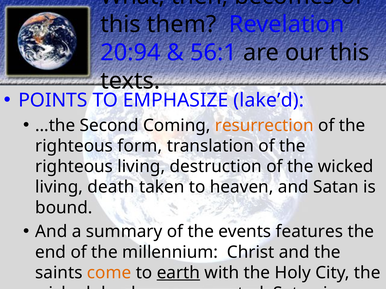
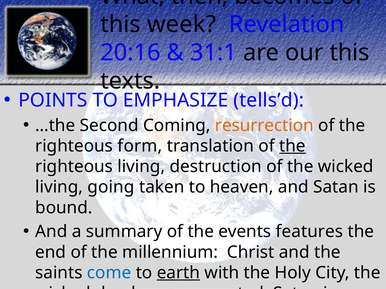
them: them -> week (182, 24)
20:94: 20:94 -> 20:16 (130, 53)
56:1: 56:1 -> 31:1 (214, 53)
lake’d: lake’d -> tells’d (269, 100)
the underline: none -> present (292, 146)
death: death -> going (111, 187)
come colour: orange -> blue (109, 273)
